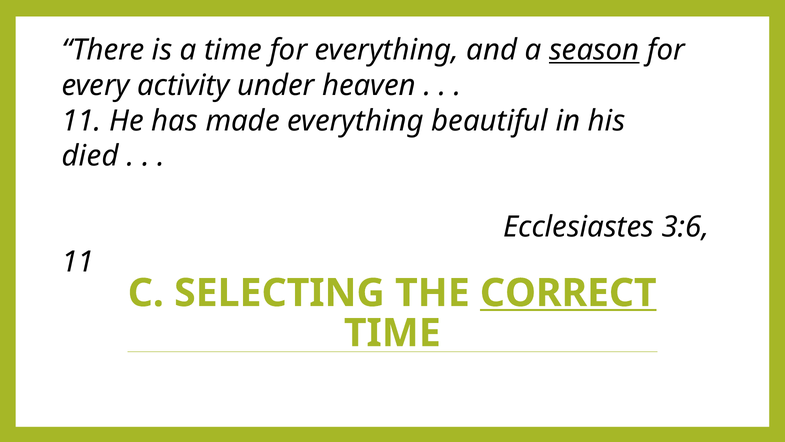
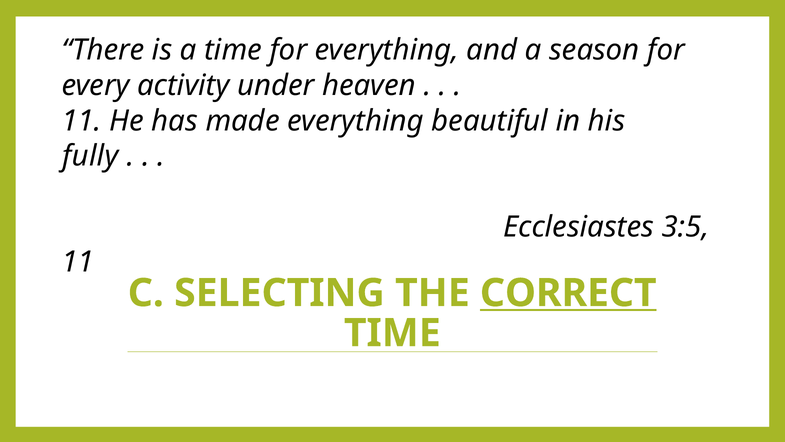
season underline: present -> none (594, 50)
died: died -> fully (90, 156)
3:6: 3:6 -> 3:5 (685, 227)
